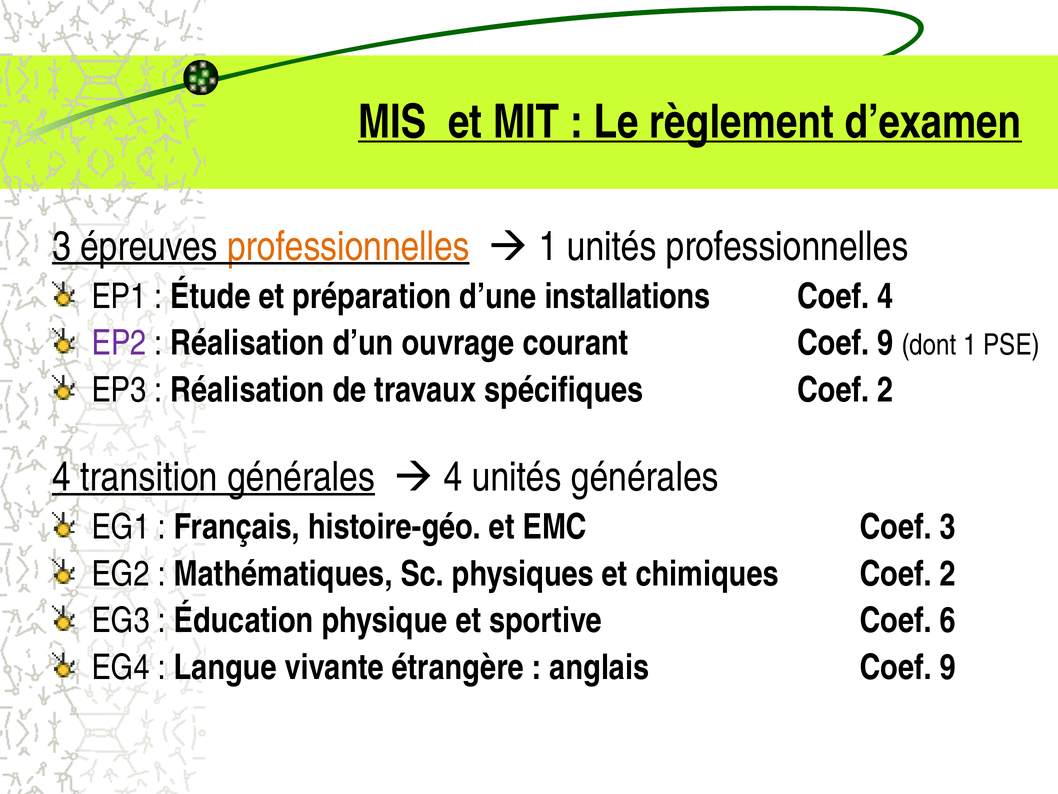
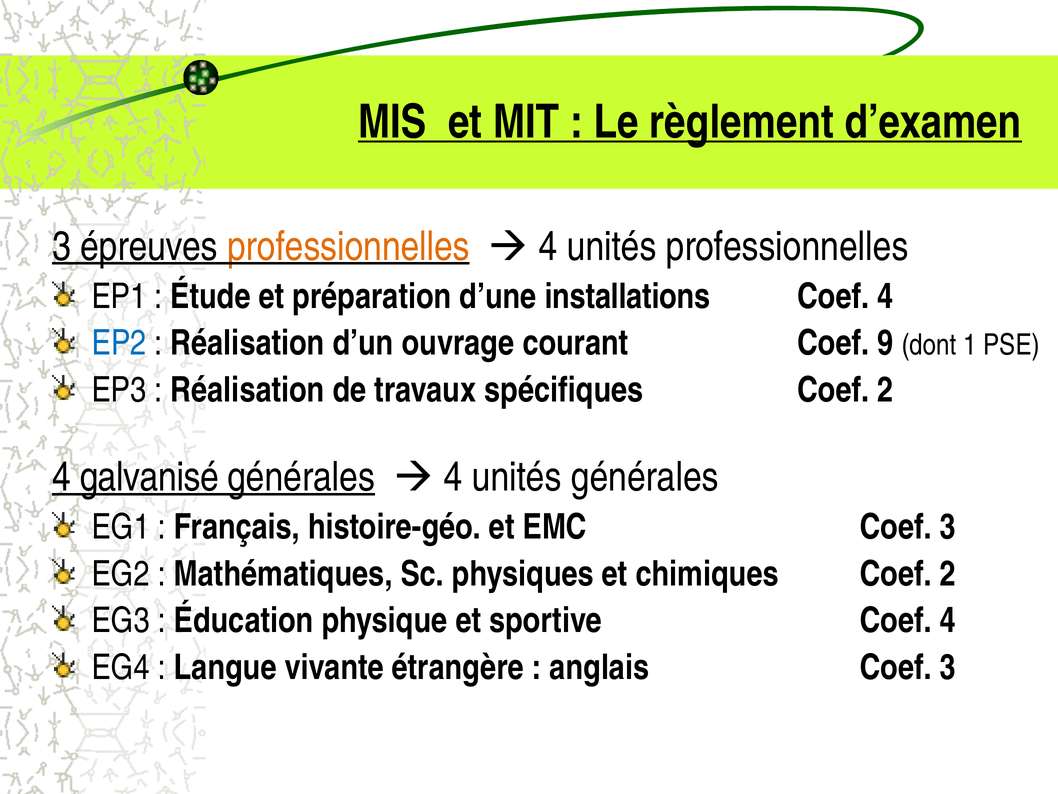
1: 1 -> 4 (548, 246)
EP2 colour: purple -> blue (119, 343)
transition: transition -> galvanisé (149, 477)
sportive Coef 6: 6 -> 4 (948, 620)
anglais Coef 9: 9 -> 3 (948, 667)
